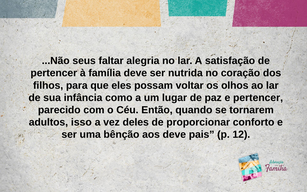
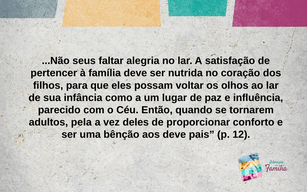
e pertencer: pertencer -> influência (258, 98)
isso: isso -> pela (81, 122)
